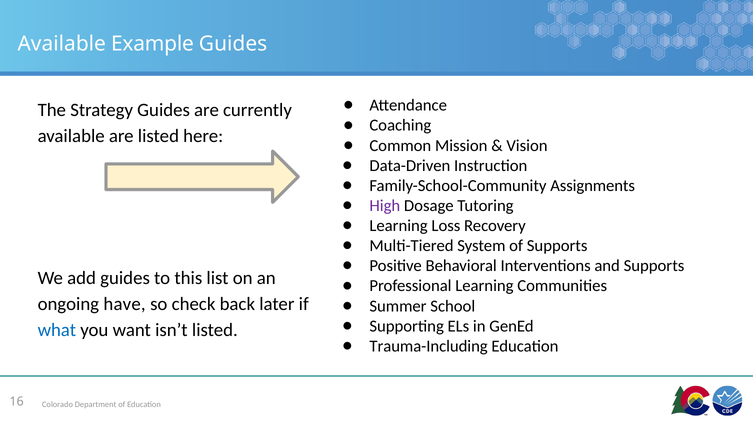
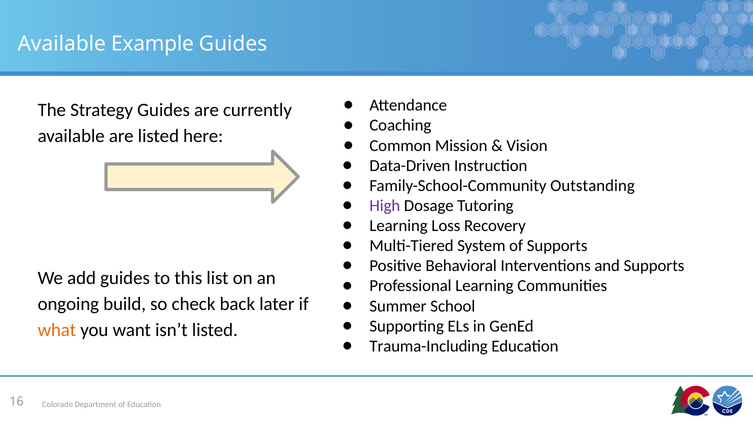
Assignments: Assignments -> Outstanding (593, 185)
have: have -> build (125, 304)
what colour: blue -> orange (57, 330)
